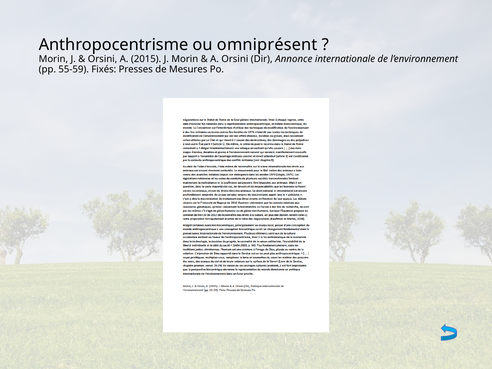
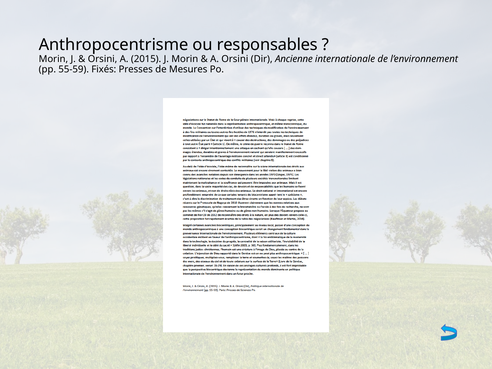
omniprésent: omniprésent -> responsables (267, 45)
Annonce: Annonce -> Ancienne (294, 59)
